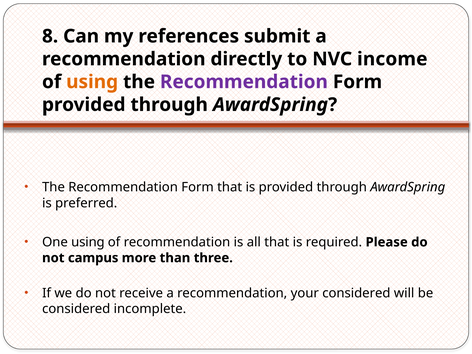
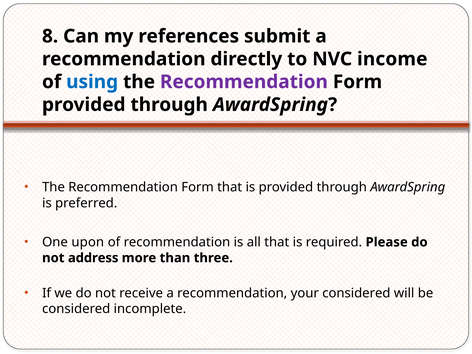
using colour: orange -> blue (92, 82)
One using: using -> upon (88, 242)
campus: campus -> address (93, 258)
